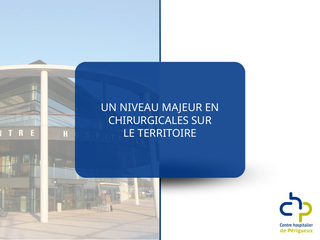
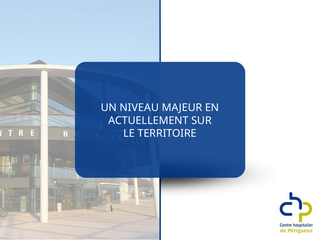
CHIRURGICALES: CHIRURGICALES -> ACTUELLEMENT (148, 121)
